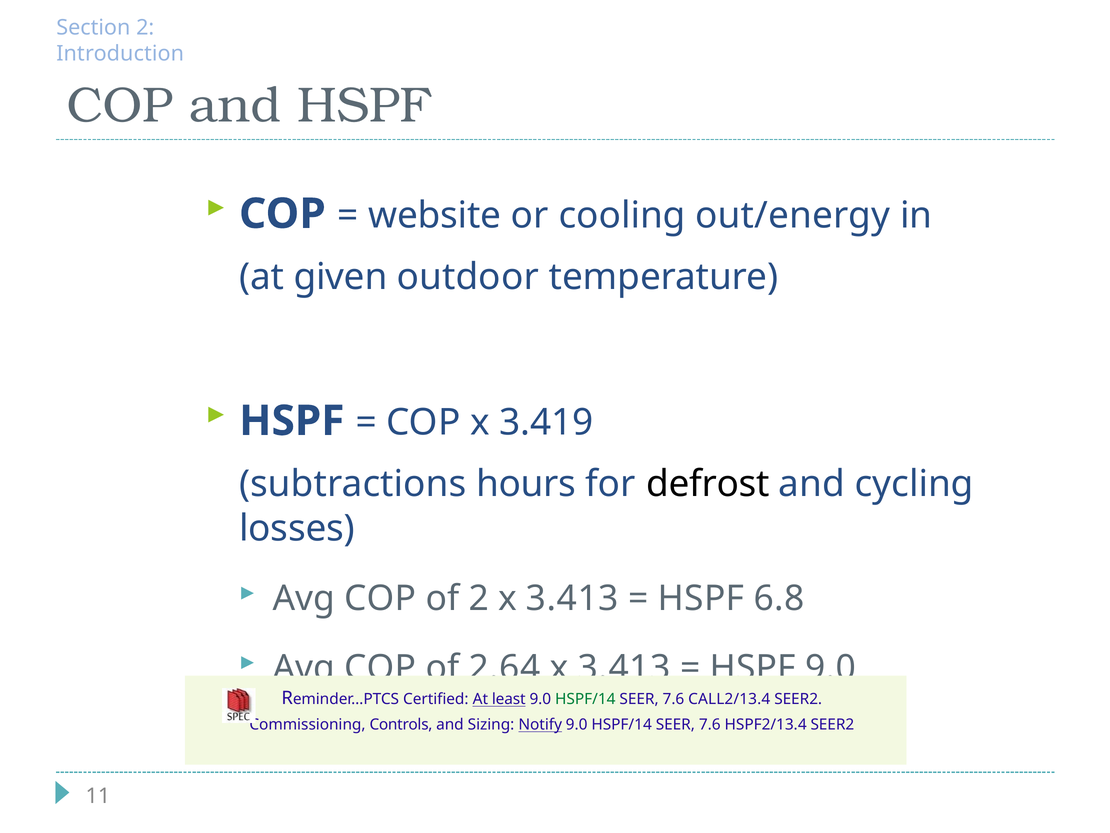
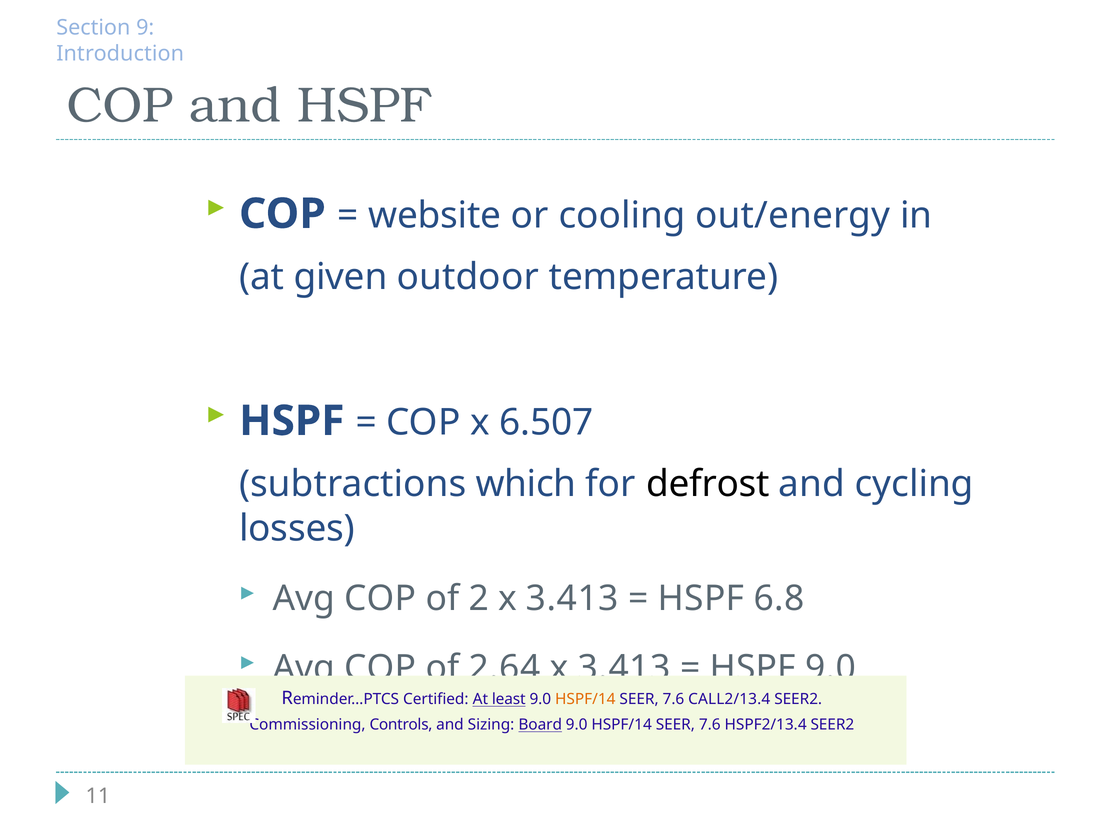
Section 2: 2 -> 9 (145, 28)
3.419: 3.419 -> 6.507 (546, 423)
hours: hours -> which (526, 484)
HSPF/14 colour: green -> orange (585, 699)
Notify: Notify -> Board (540, 724)
